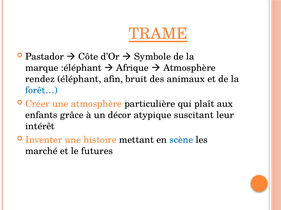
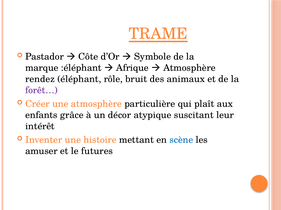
afin: afin -> rôle (113, 79)
forêt… colour: blue -> purple (41, 91)
marché: marché -> amuser (41, 151)
